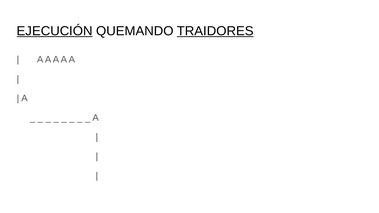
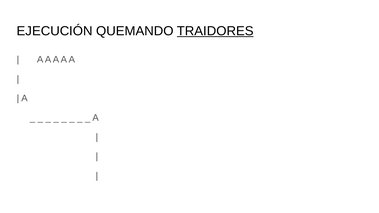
EJECUCIÓN underline: present -> none (55, 31)
